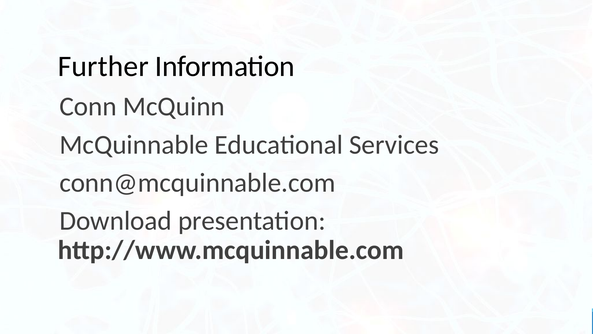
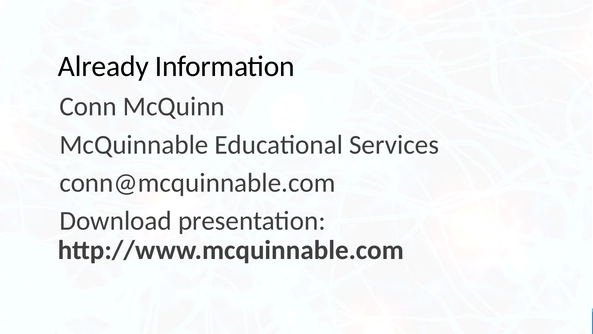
Further: Further -> Already (103, 66)
